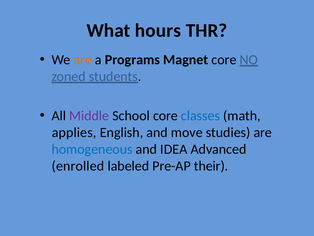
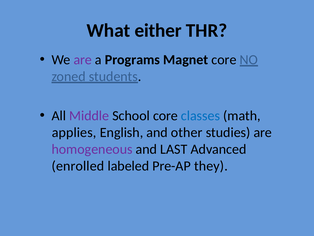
hours: hours -> either (158, 30)
are colour: orange -> purple (83, 60)
move: move -> other (187, 132)
homogeneous colour: blue -> purple (92, 149)
IDEA: IDEA -> LAST (174, 149)
their: their -> they (211, 166)
